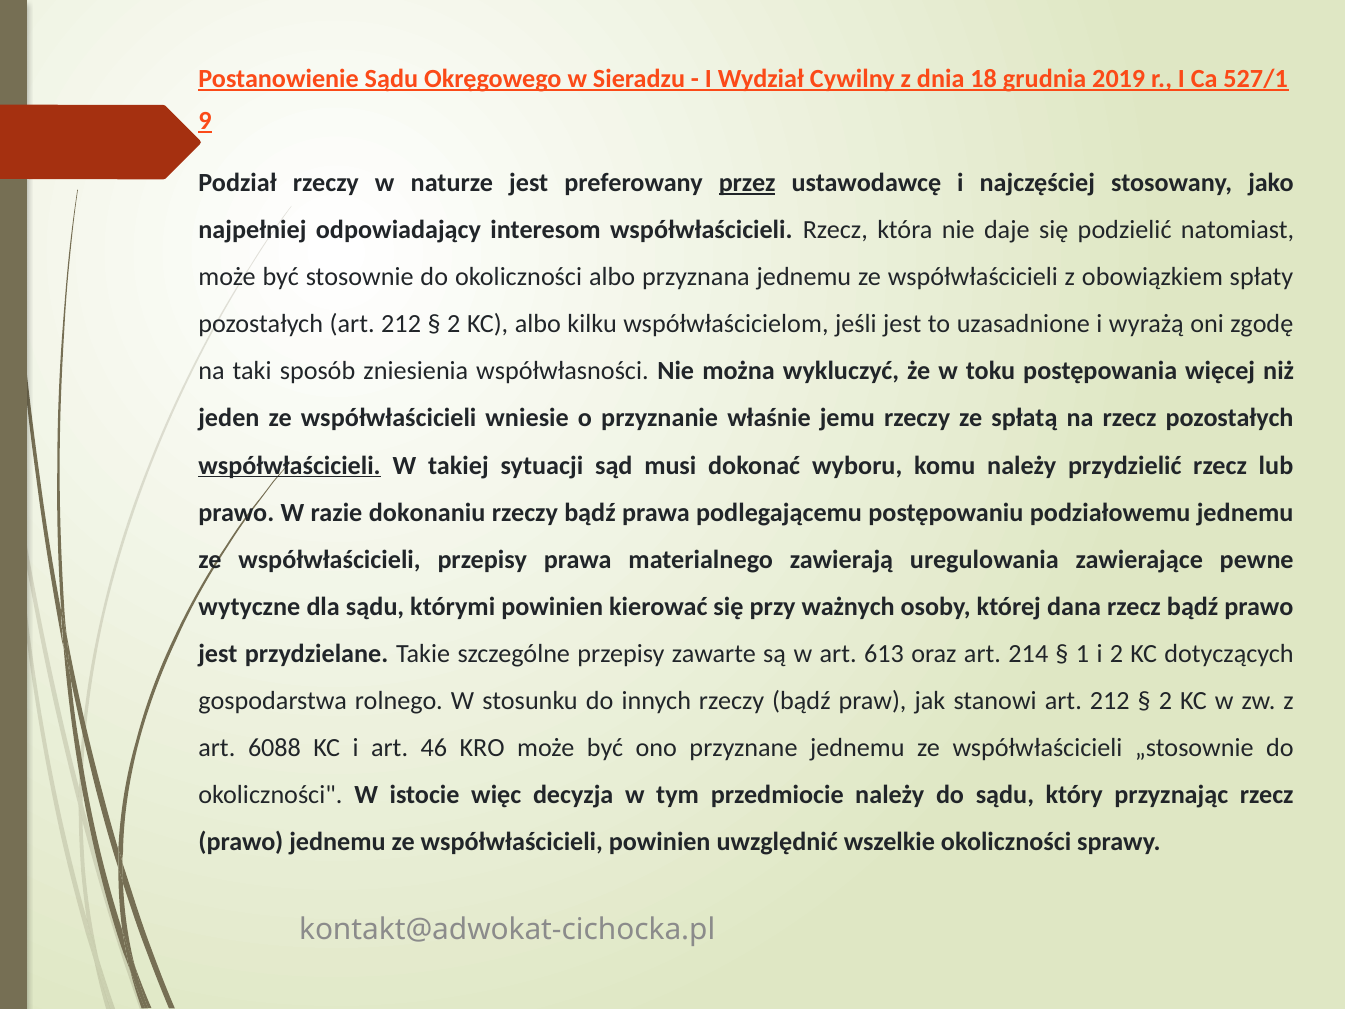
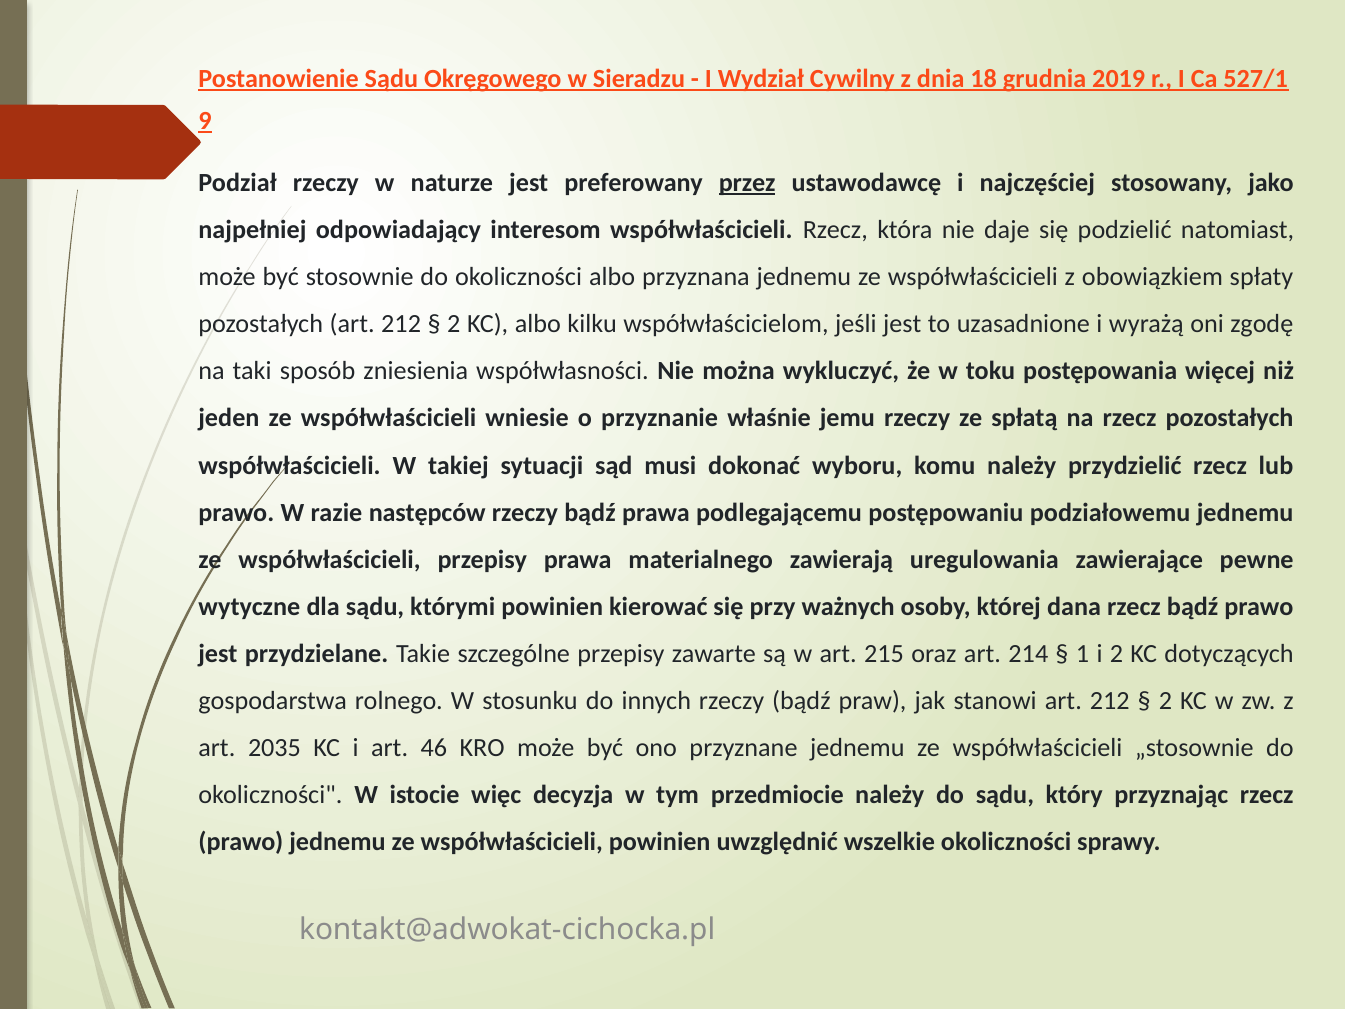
współwłaścicieli underline: present -> none (290, 465)
dokonaniu: dokonaniu -> następców (427, 512)
613: 613 -> 215 (884, 654)
6088: 6088 -> 2035 (274, 748)
